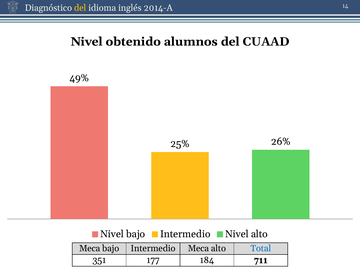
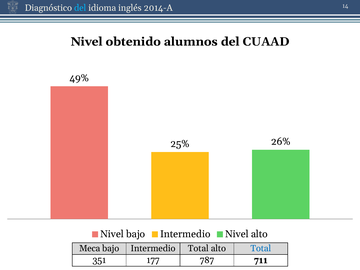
del colour: yellow -> light blue (80, 8)
Intermedio Meca: Meca -> Total (198, 248)
184: 184 -> 787 (207, 260)
